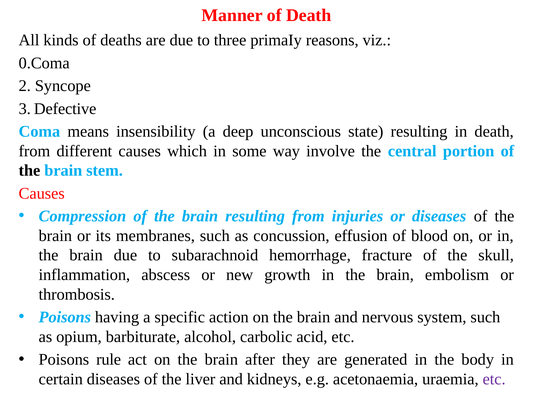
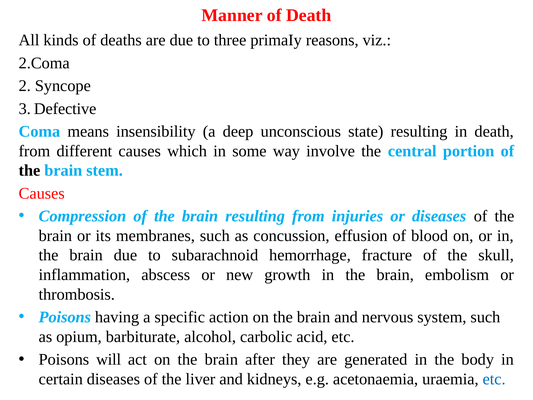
0.Coma: 0.Coma -> 2.Coma (44, 63)
rule: rule -> will (109, 359)
etc colour: purple -> blue (494, 379)
